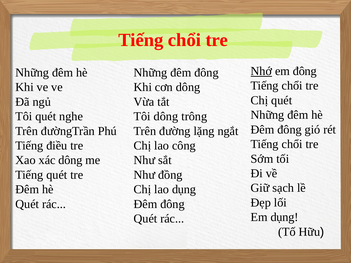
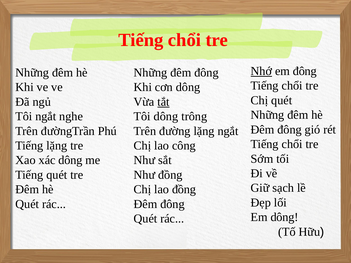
tắt underline: none -> present (164, 102)
Tôi quét: quét -> ngắt (46, 117)
Tiếng điều: điều -> lặng (57, 146)
lao dụng: dụng -> đồng (184, 190)
Em dụng: dụng -> dông (284, 217)
